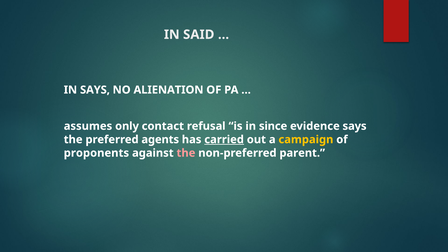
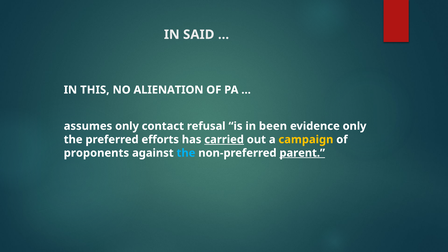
IN SAYS: SAYS -> THIS (95, 90)
since: since -> been (273, 126)
evidence says: says -> only (355, 126)
agents: agents -> efforts (160, 140)
the colour: pink -> light blue (186, 153)
parent underline: none -> present (302, 153)
